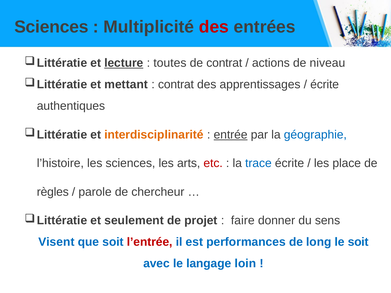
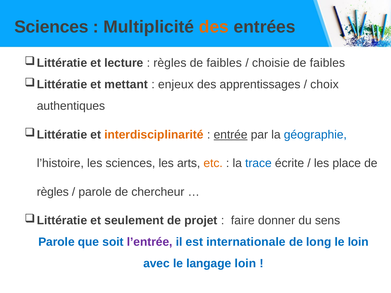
des colour: red -> orange (214, 27)
lecture underline: present -> none (124, 63)
toutes: toutes -> règles (170, 63)
contrat: contrat -> faibles (224, 63)
actions: actions -> choisie (271, 63)
niveau: niveau -> faibles (327, 63)
contrat: contrat -> enjeux (176, 85)
écrite: écrite -> choix (324, 85)
etc colour: red -> orange (213, 163)
Visent: Visent -> Parole (56, 242)
l’entrée colour: red -> purple (150, 242)
performances: performances -> internationale (246, 242)
le soit: soit -> loin (358, 242)
